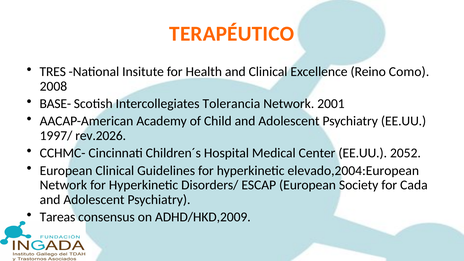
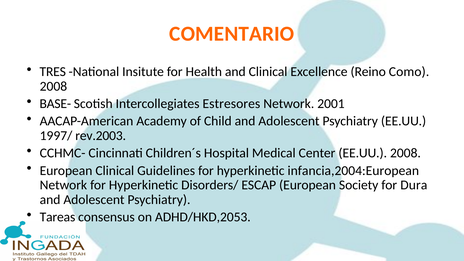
TERAPÉUTICO: TERAPÉUTICO -> COMENTARIO (232, 34)
Tolerancia: Tolerancia -> Estresores (231, 104)
rev.2026: rev.2026 -> rev.2003 (101, 136)
EE.UU 2052: 2052 -> 2008 (405, 153)
elevado,2004:European: elevado,2004:European -> infancia,2004:European (353, 171)
Cada: Cada -> Dura (414, 185)
ADHD/HKD,2009: ADHD/HKD,2009 -> ADHD/HKD,2053 (203, 217)
